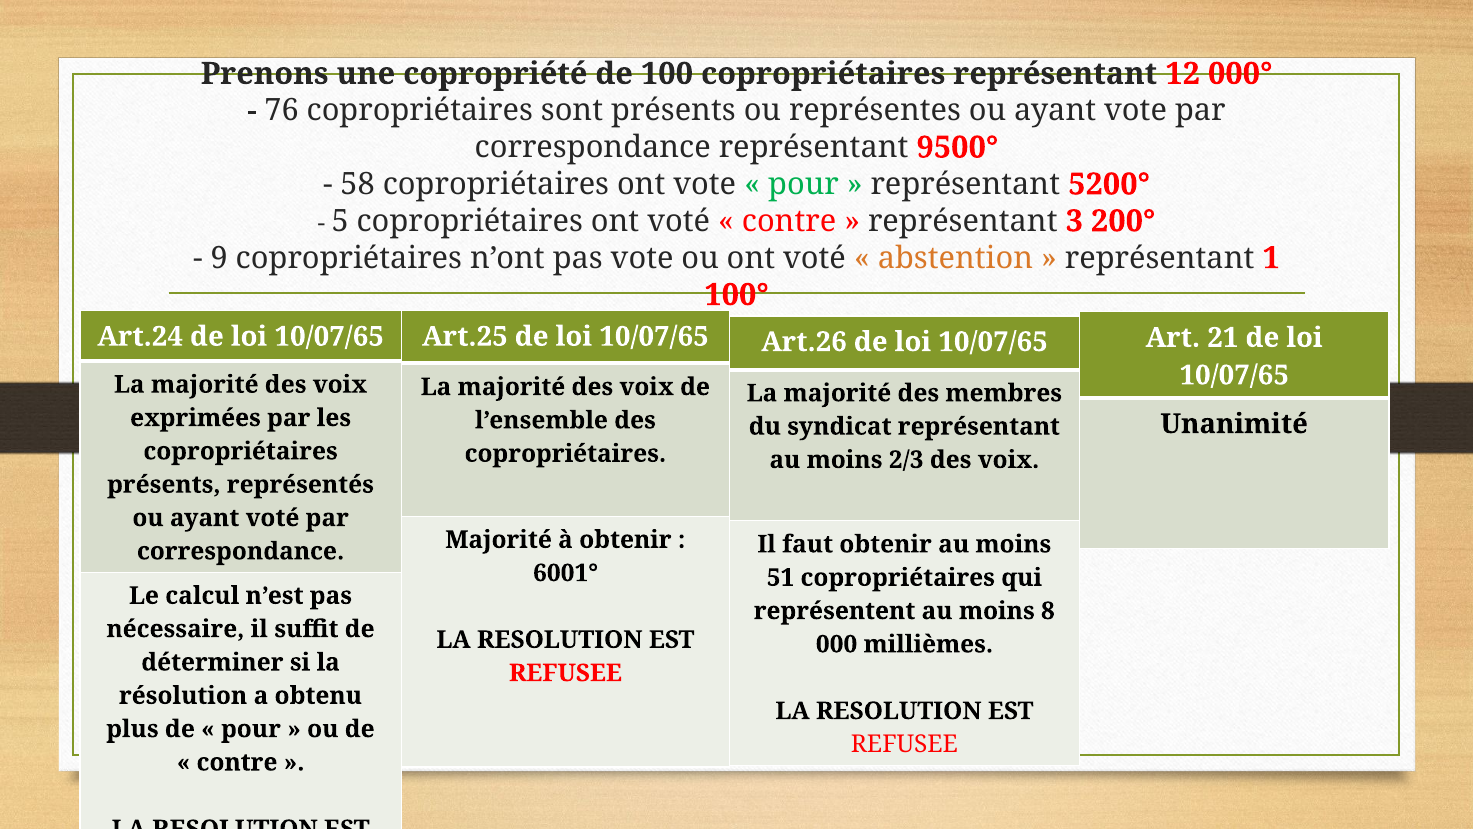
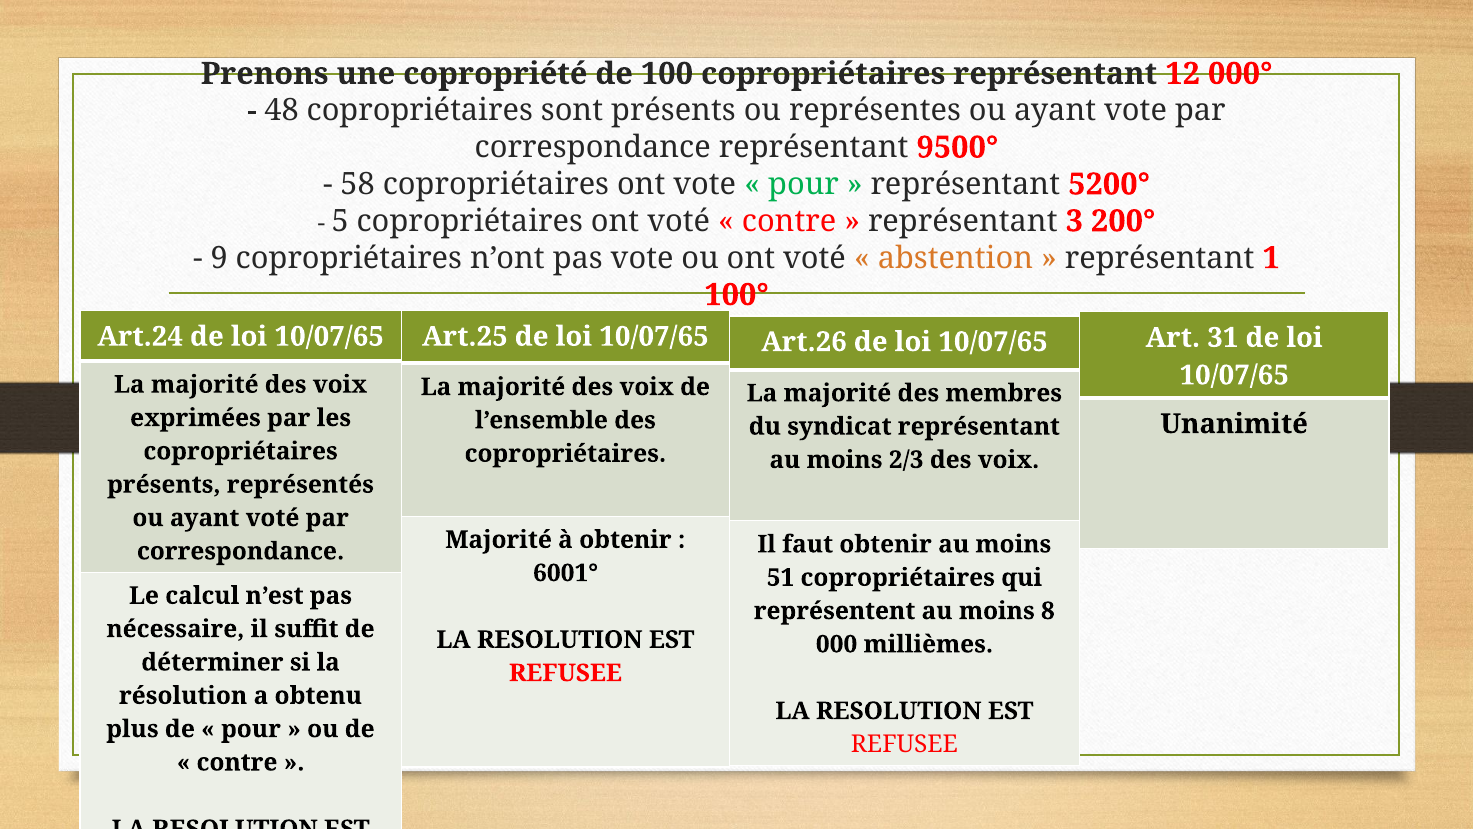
76: 76 -> 48 (282, 111)
21: 21 -> 31 (1223, 338)
